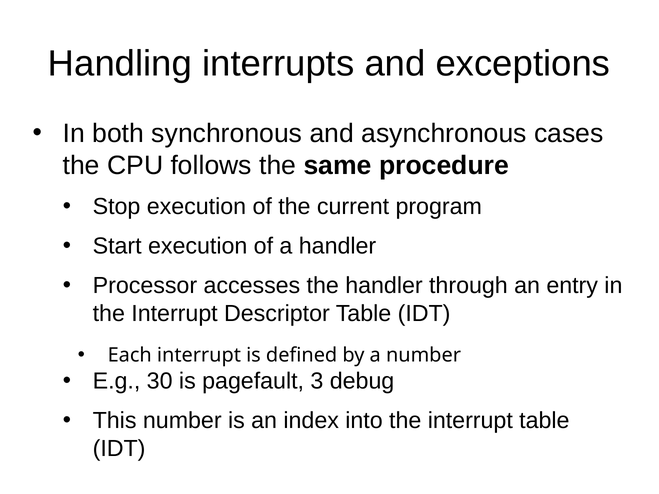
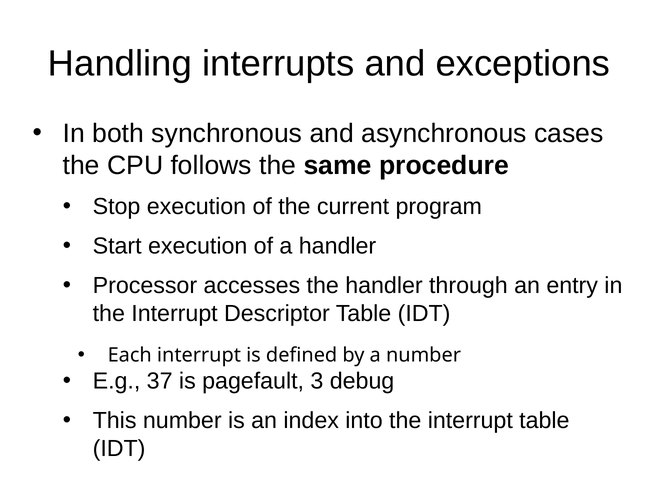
30: 30 -> 37 (160, 381)
